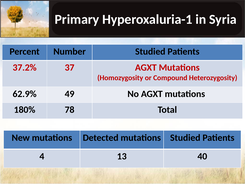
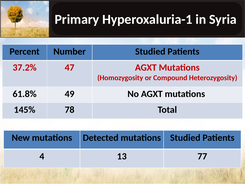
37: 37 -> 47 (70, 67)
62.9%: 62.9% -> 61.8% (25, 94)
180%: 180% -> 145% (25, 110)
40: 40 -> 77 (202, 156)
